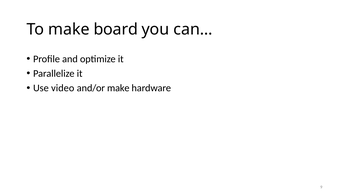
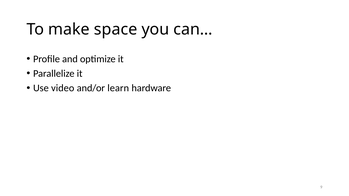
board: board -> space (116, 29)
and/or make: make -> learn (118, 88)
